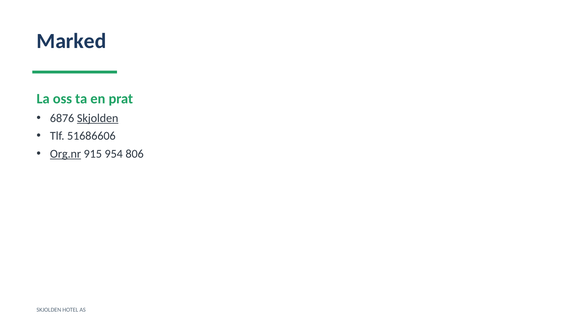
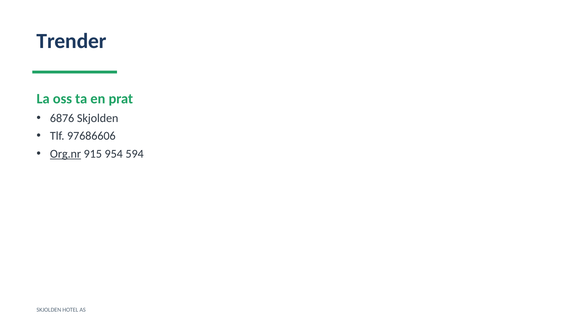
Marked: Marked -> Trender (72, 41)
Skjolden underline: present -> none (98, 118)
51686606: 51686606 -> 97686606 (91, 136)
806: 806 -> 594 (135, 154)
